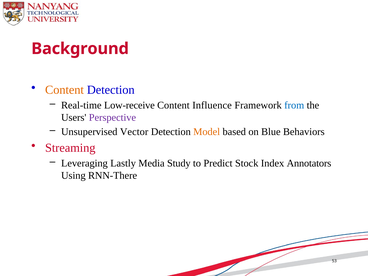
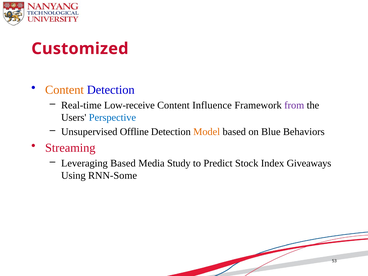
Background: Background -> Customized (80, 49)
from colour: blue -> purple (294, 105)
Perspective colour: purple -> blue (112, 117)
Vector: Vector -> Offline (134, 132)
Leveraging Lastly: Lastly -> Based (123, 163)
Annotators: Annotators -> Giveaways (309, 163)
RNN-There: RNN-There -> RNN-Some (113, 176)
